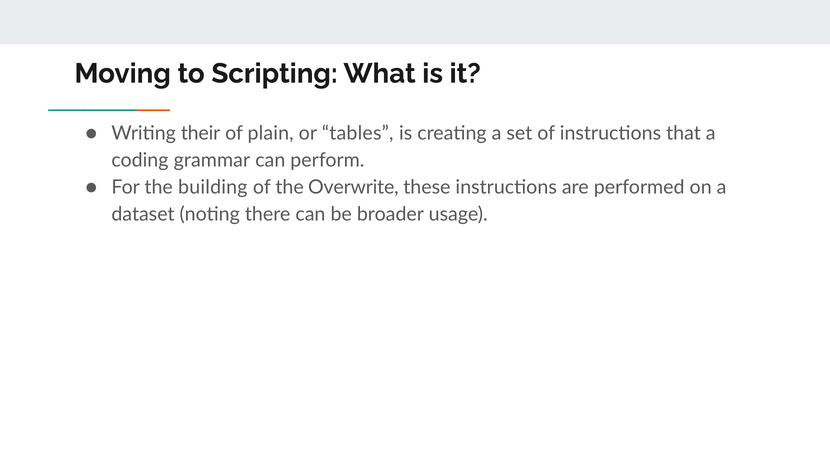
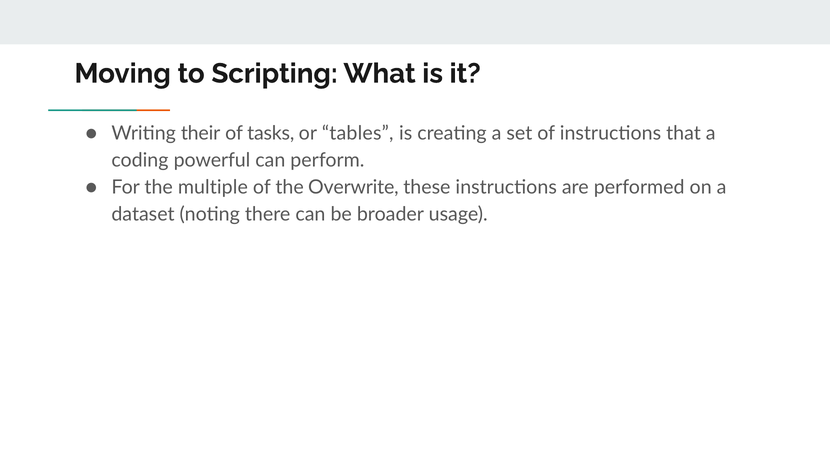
plain: plain -> tasks (271, 133)
grammar: grammar -> powerful (212, 160)
building: building -> multiple (213, 187)
